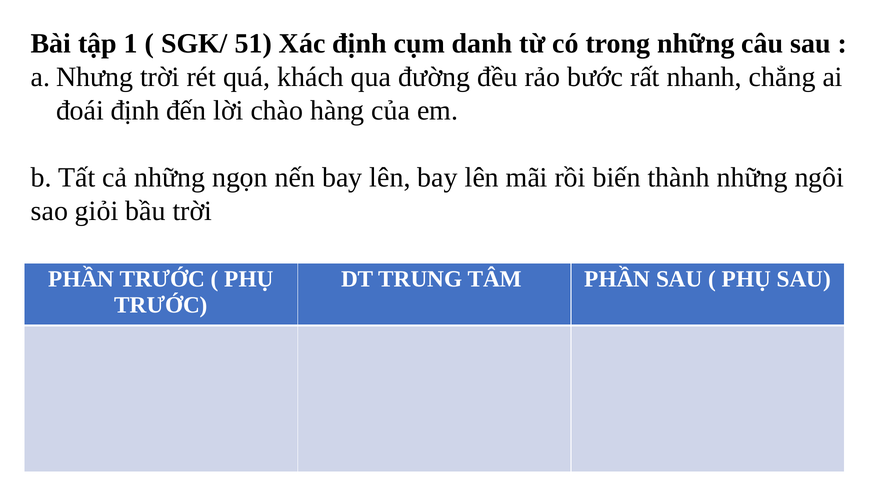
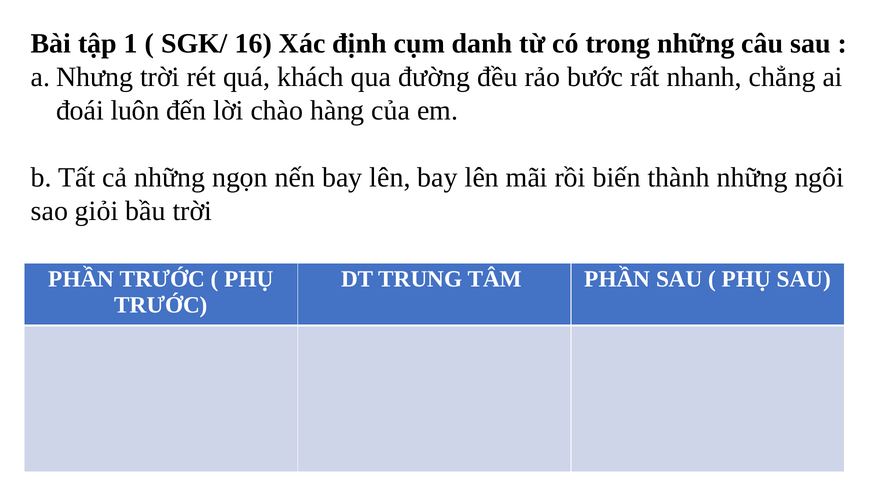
51: 51 -> 16 (253, 43)
đoái định: định -> luôn (135, 110)
